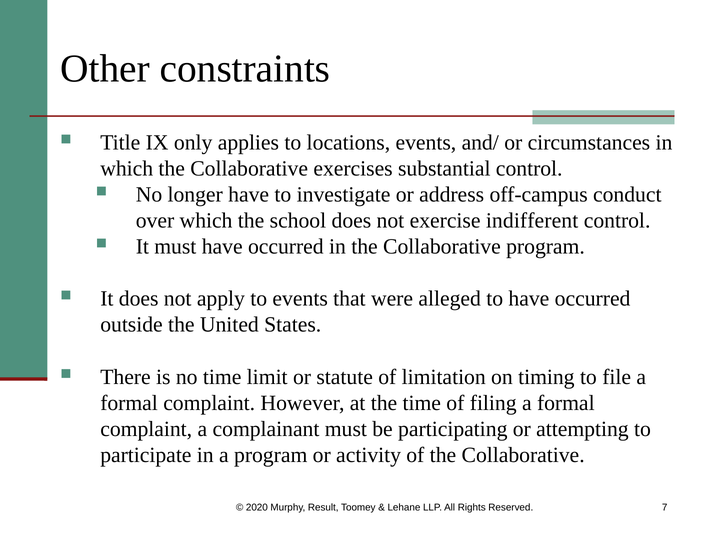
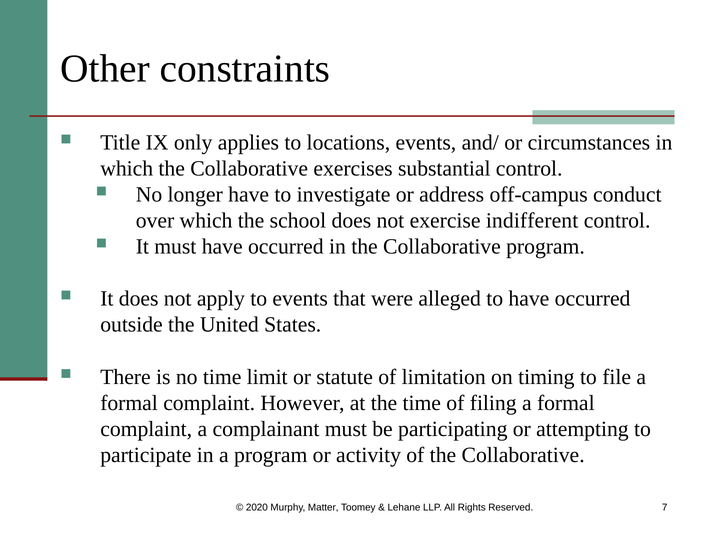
Result: Result -> Matter (323, 507)
